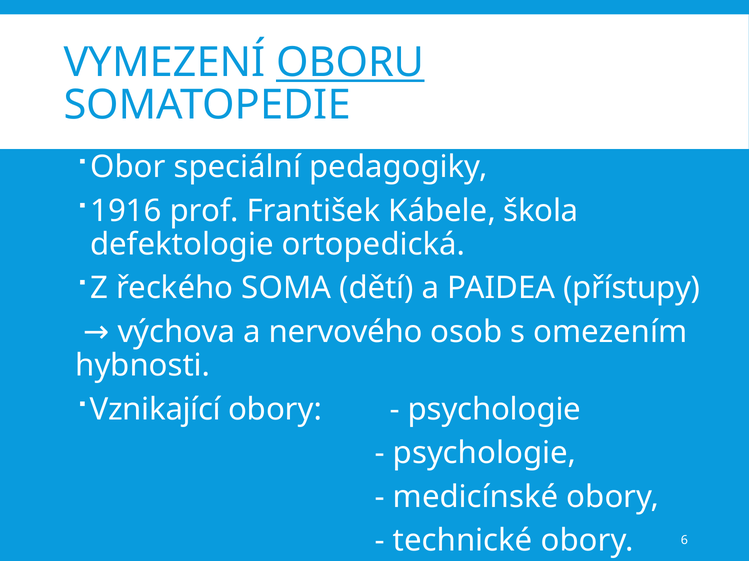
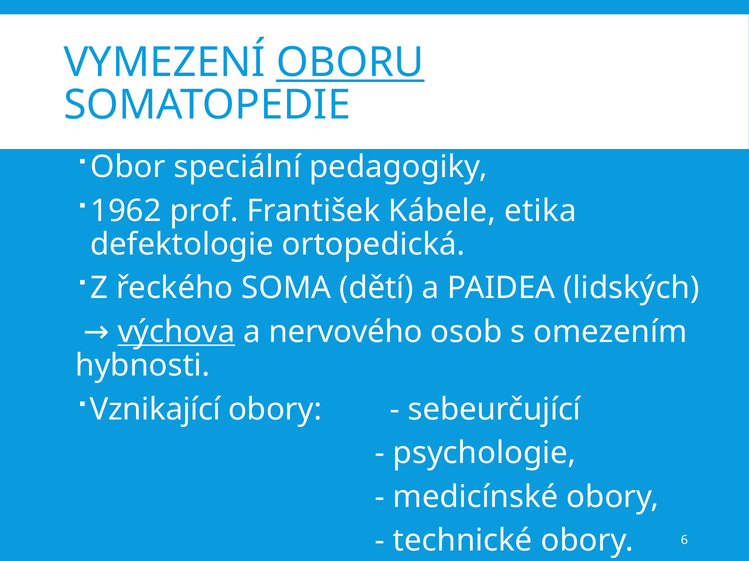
1916: 1916 -> 1962 (126, 211)
škola: škola -> etika (541, 211)
přístupy: přístupy -> lidských (632, 289)
výchova underline: none -> present (176, 332)
psychologie: psychologie -> sebeurčující (494, 410)
